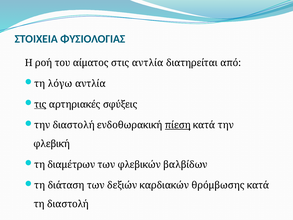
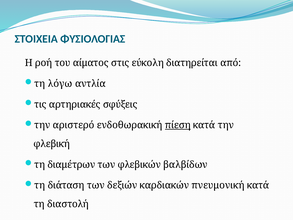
στις αντλία: αντλία -> εύκολη (148, 63)
τις underline: present -> none (40, 104)
την διαστολή: διαστολή -> αριστερό (74, 125)
θρόμβωσης: θρόμβωσης -> πνευμονική (218, 185)
